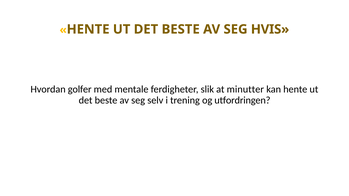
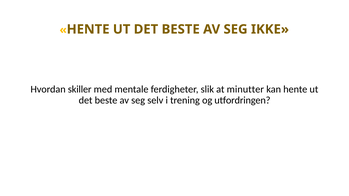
HVIS: HVIS -> IKKE (270, 29)
golfer: golfer -> skiller (80, 89)
